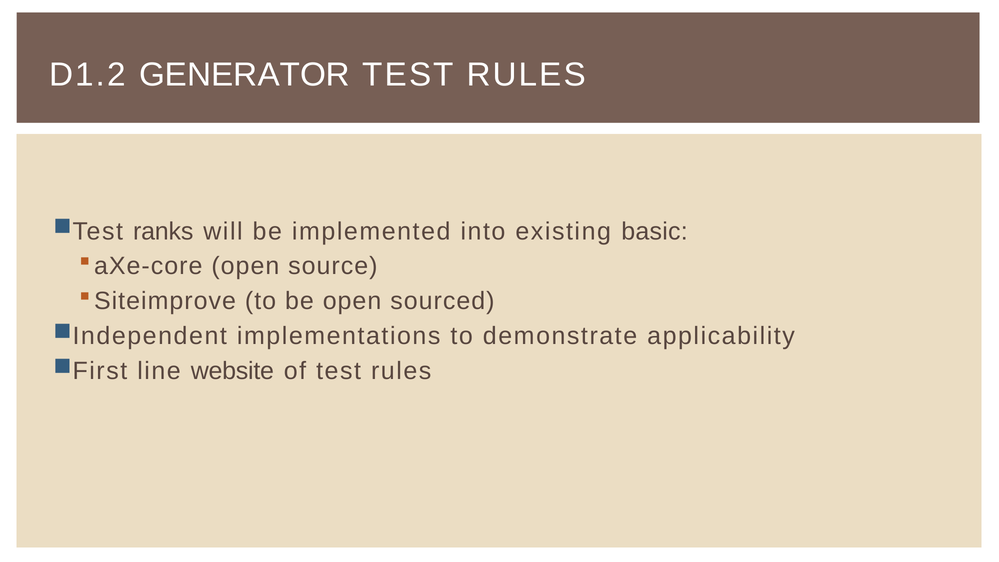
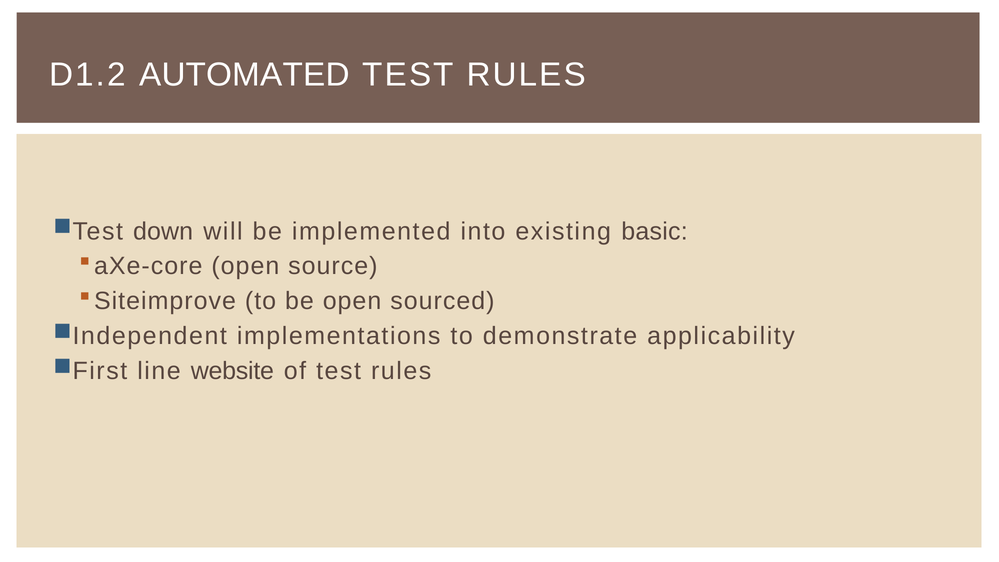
GENERATOR: GENERATOR -> AUTOMATED (244, 75)
ranks: ranks -> down (163, 231)
